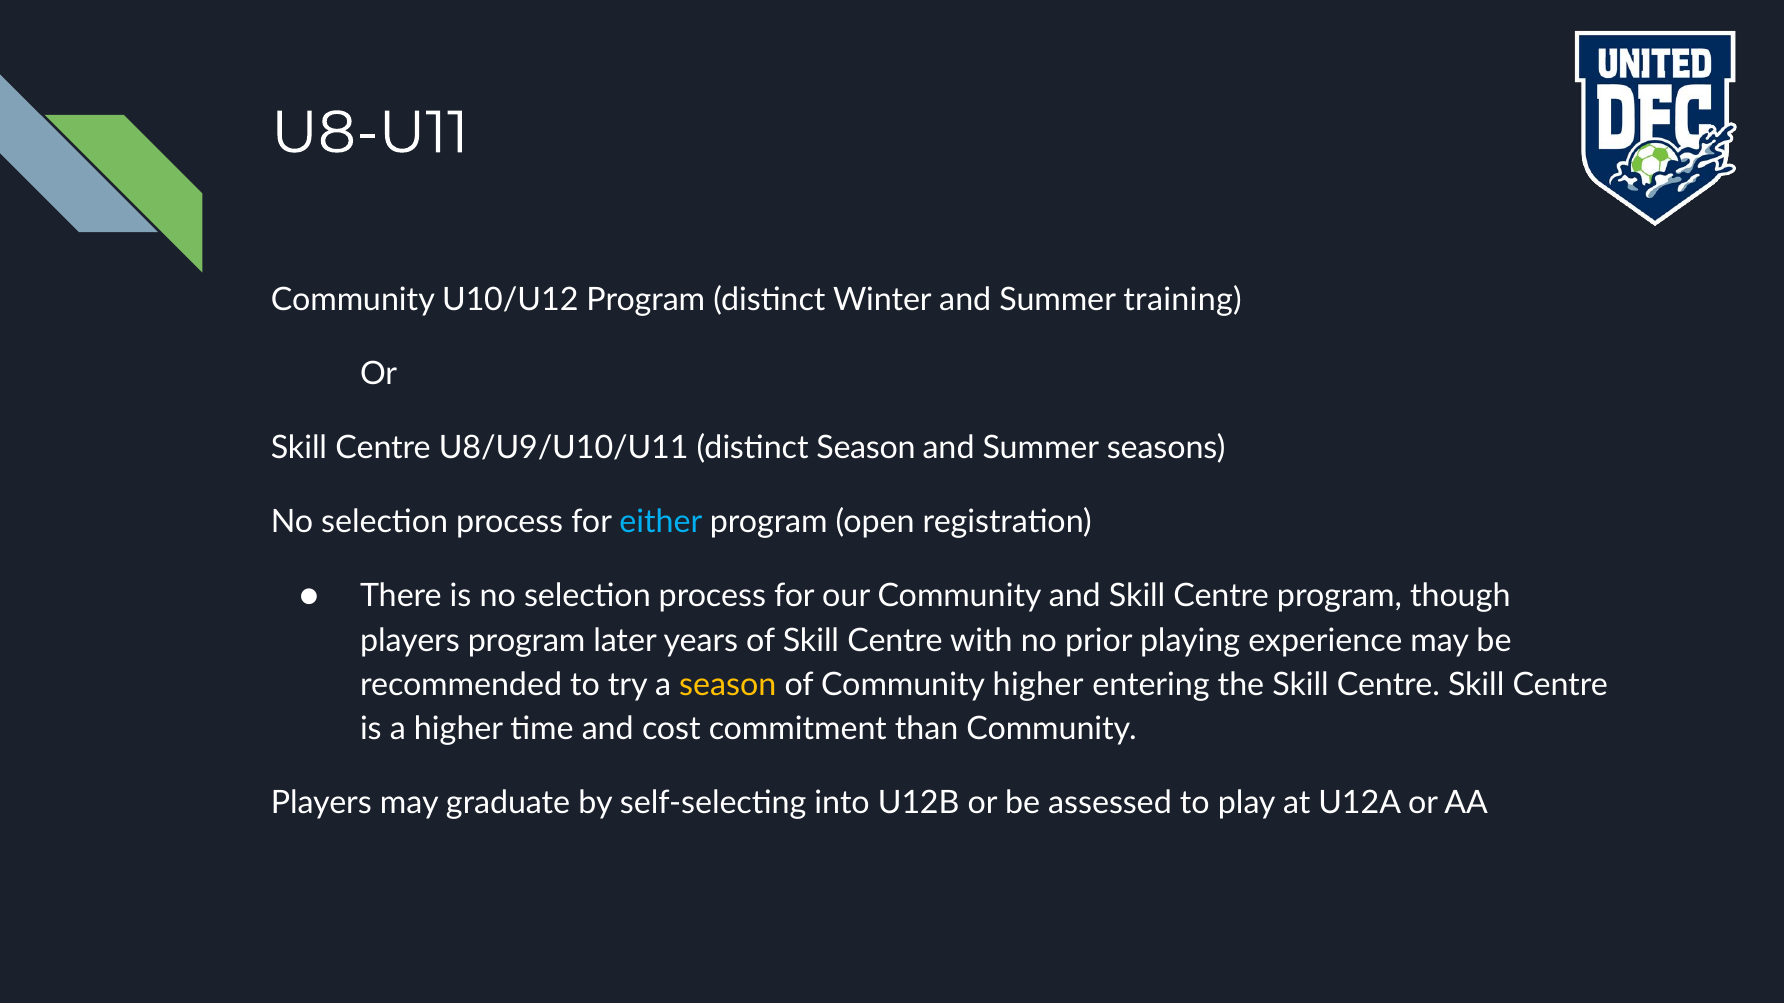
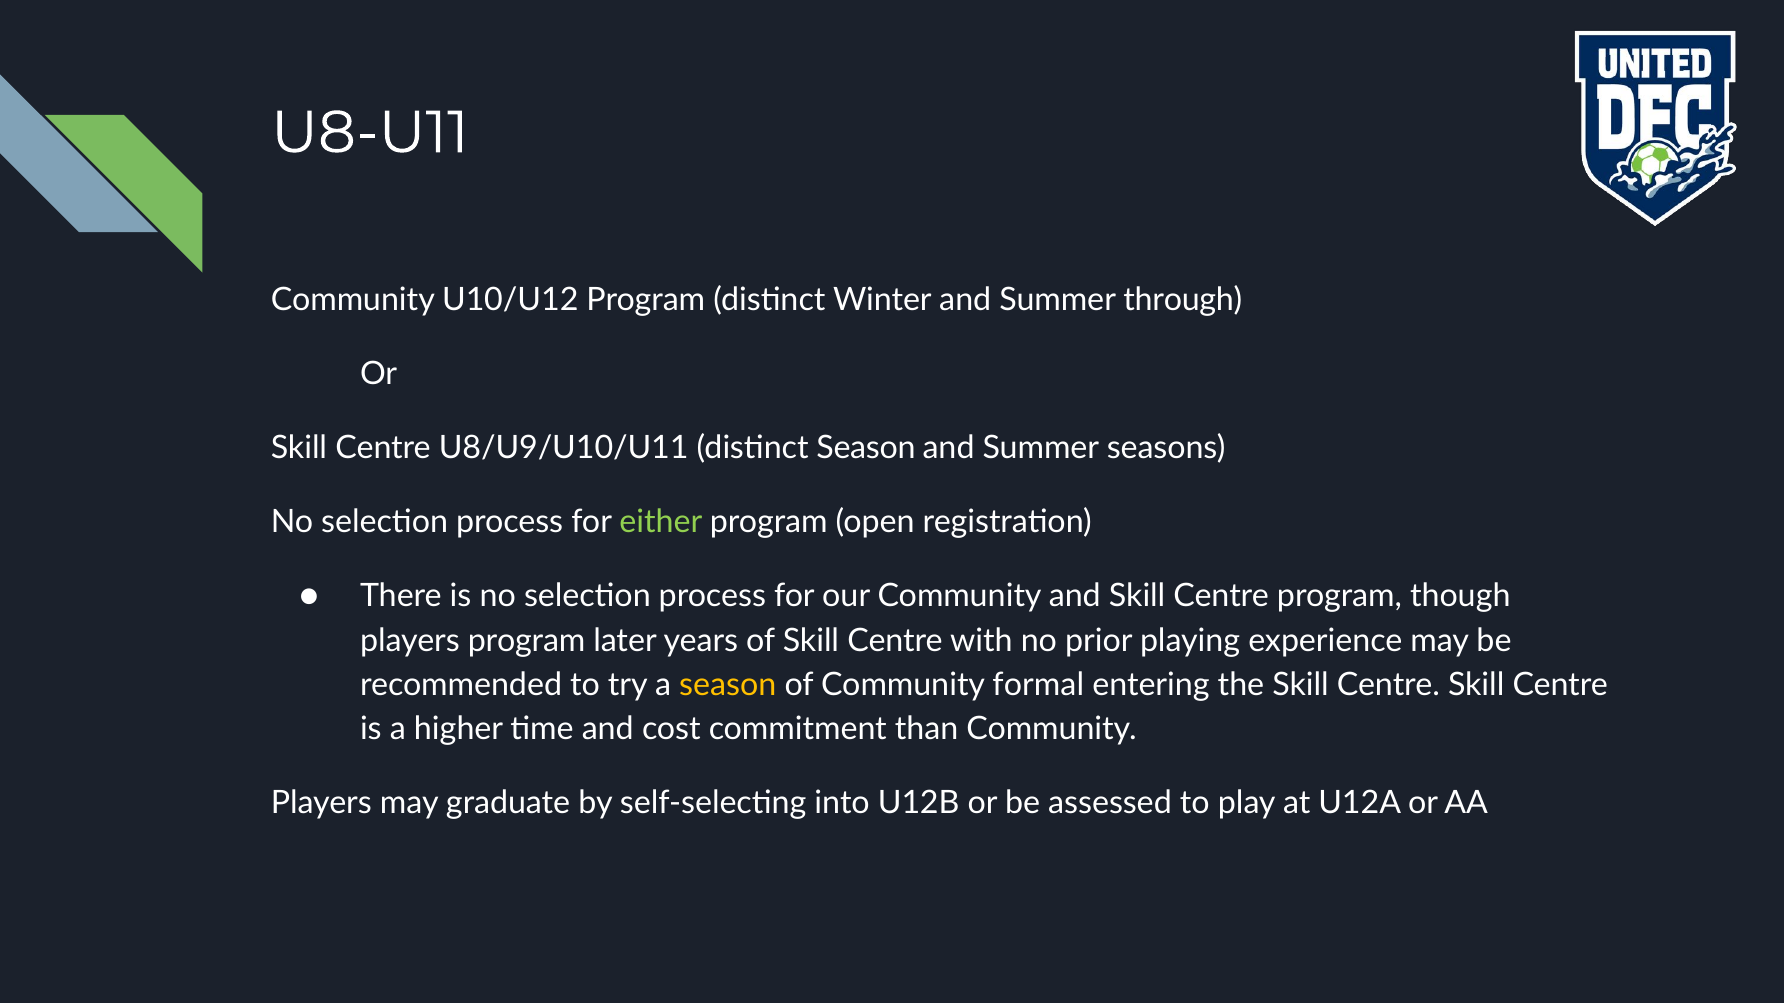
training: training -> through (1183, 300)
either colour: light blue -> light green (661, 522)
Community higher: higher -> formal (1038, 685)
